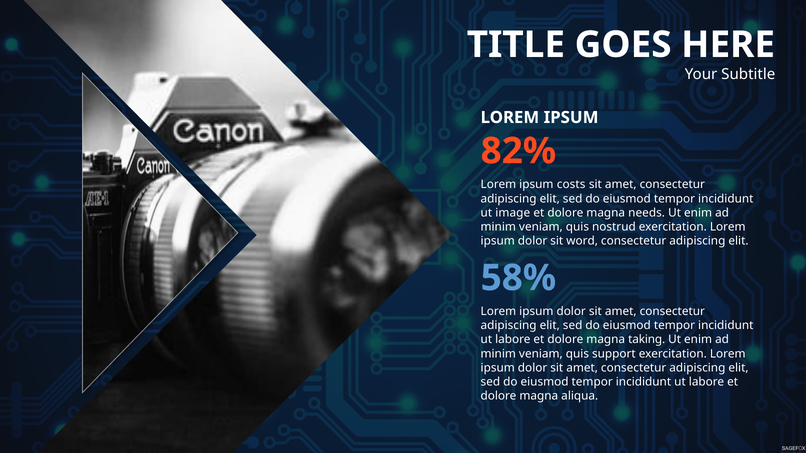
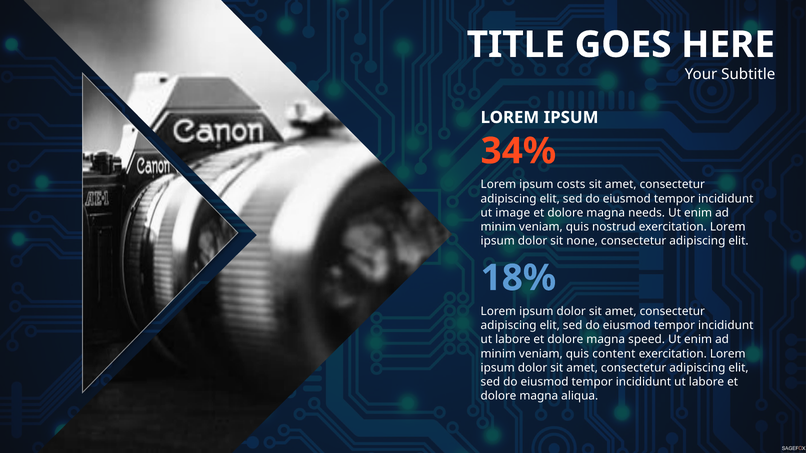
82%: 82% -> 34% (518, 151)
word: word -> none (582, 241)
58%: 58% -> 18% (518, 278)
taking: taking -> speed (647, 340)
support: support -> content (614, 354)
